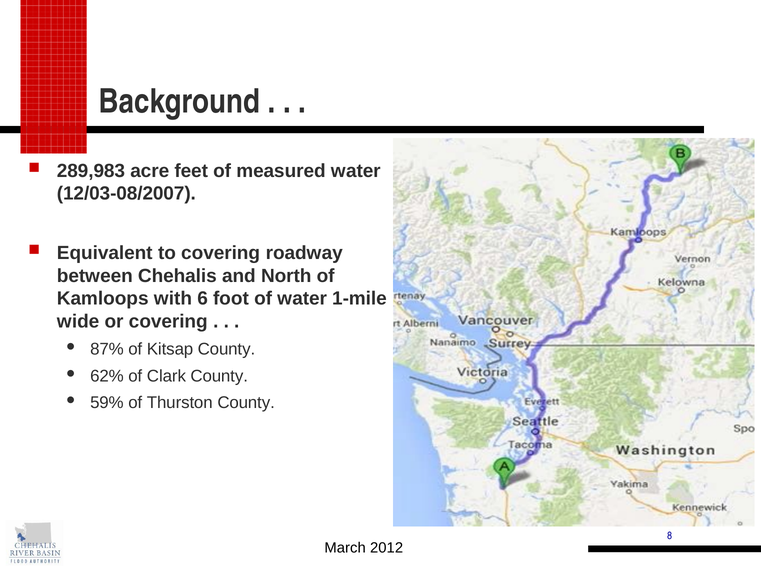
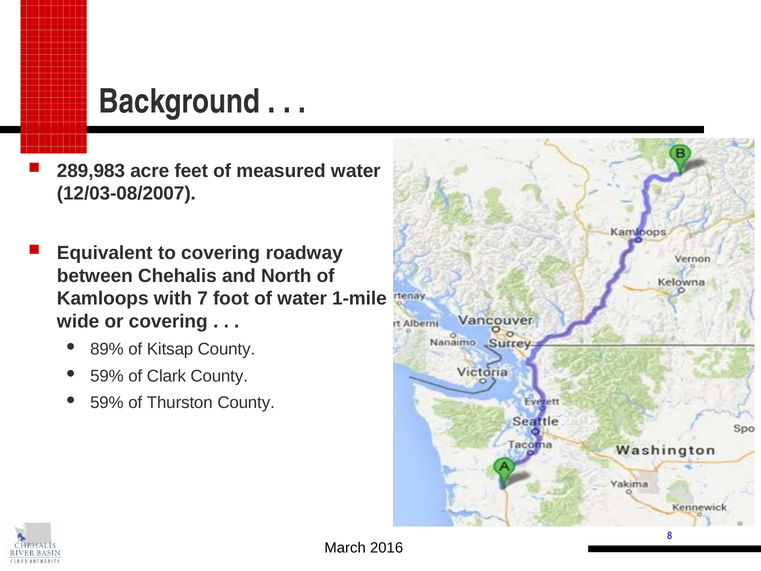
6: 6 -> 7 (203, 299)
87%: 87% -> 89% (107, 349)
62%: 62% -> 59% (107, 376)
2012: 2012 -> 2016 (387, 548)
